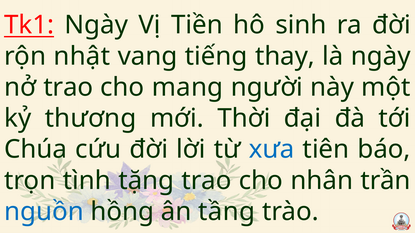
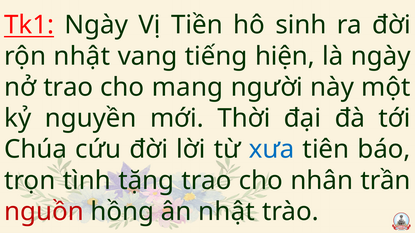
thay: thay -> hiện (285, 56)
thương: thương -> nguyền (91, 119)
nguồn colour: blue -> red (44, 212)
ân tầng: tầng -> nhật (227, 212)
